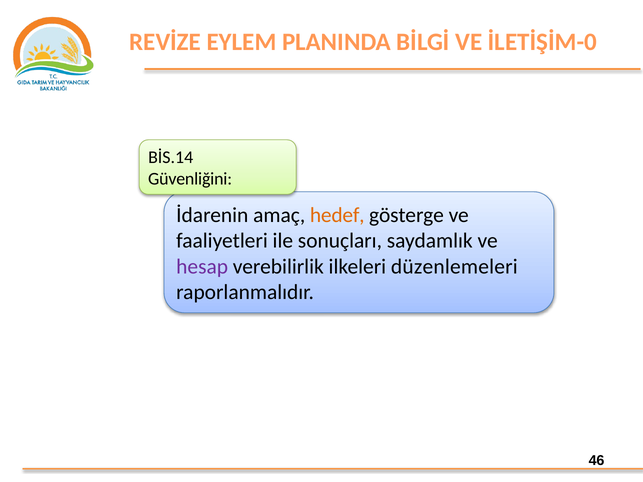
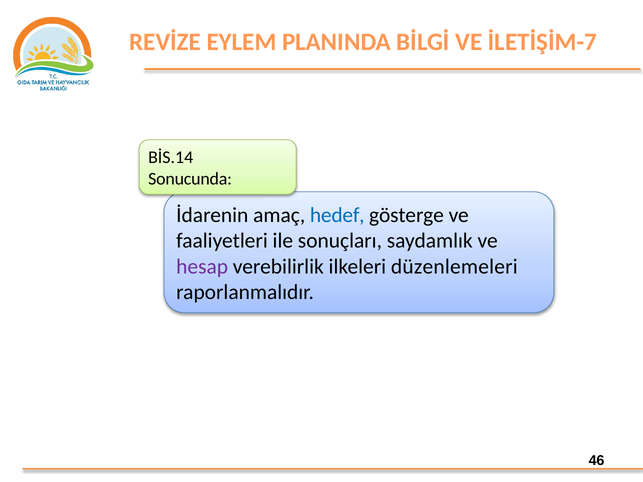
İLETİŞİM-0: İLETİŞİM-0 -> İLETİŞİM-7 (542, 42)
Güvenliğini: Güvenliğini -> Sonucunda (190, 179)
hedef colour: orange -> blue (337, 215)
